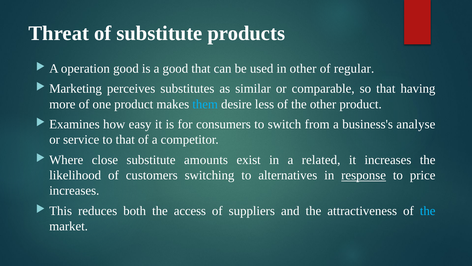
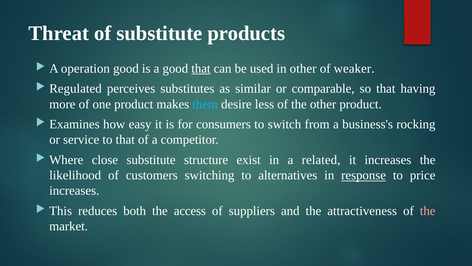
that underline: none -> present (201, 68)
regular: regular -> weaker (354, 68)
Marketing: Marketing -> Regulated (75, 89)
analyse: analyse -> rocking (416, 124)
amounts: amounts -> structure (206, 160)
the colour: light blue -> pink (428, 211)
